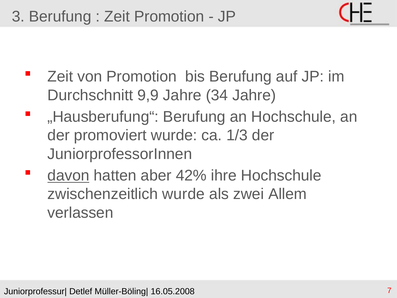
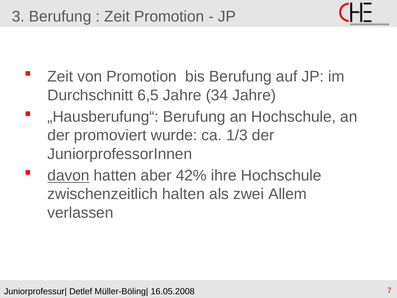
9,9: 9,9 -> 6,5 (148, 95)
zwischenzeitlich wurde: wurde -> halten (184, 194)
